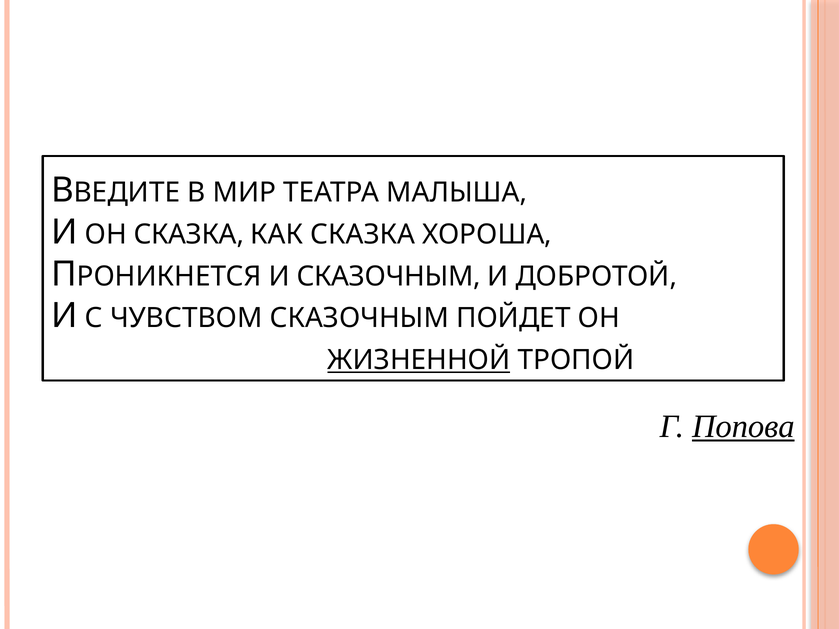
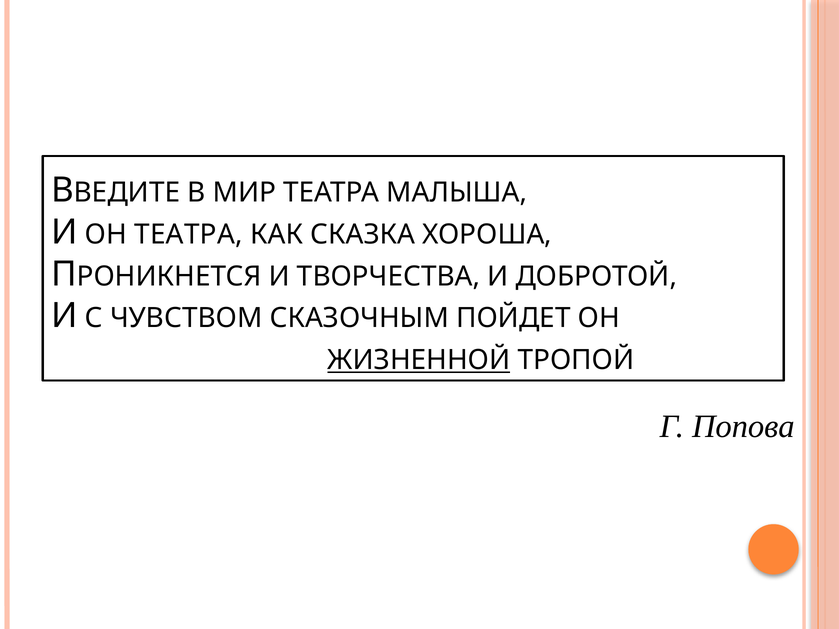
ОН СКАЗКА: СКАЗКА -> ТЕАТРА (188, 234)
И СКАЗОЧНЫМ: СКАЗОЧНЫМ -> ТВОРЧЕСТВА (389, 276)
Попова underline: present -> none (743, 426)
